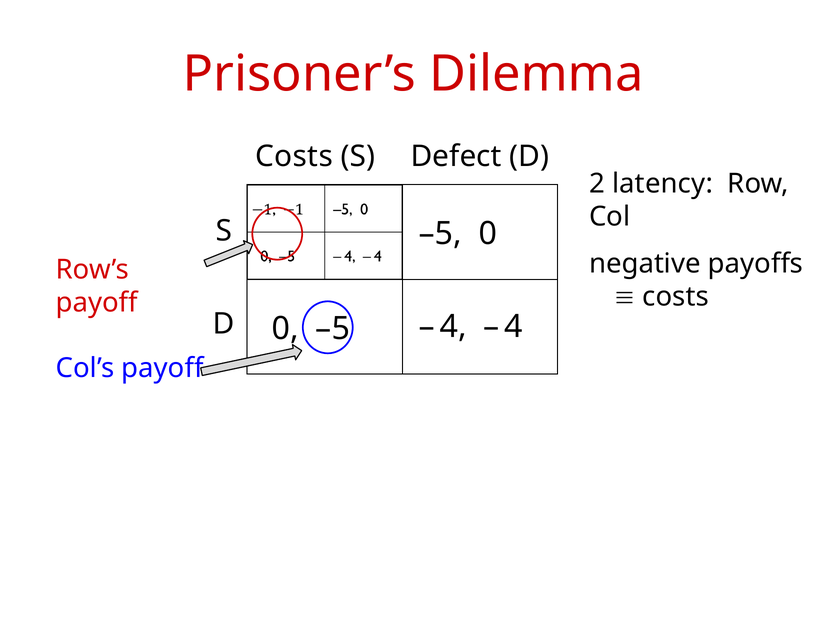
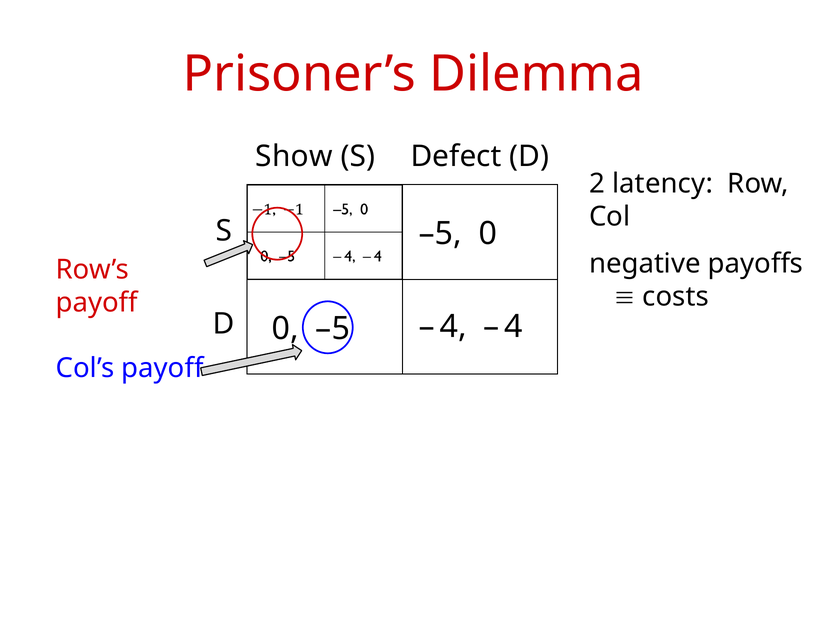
Costs: Costs -> Show (294, 156)
